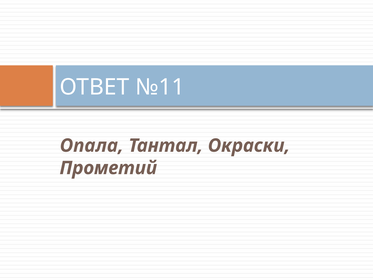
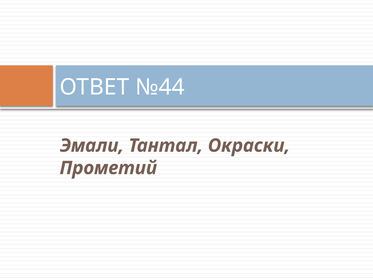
№11: №11 -> №44 (160, 87)
Опала: Опала -> Эмали (92, 145)
